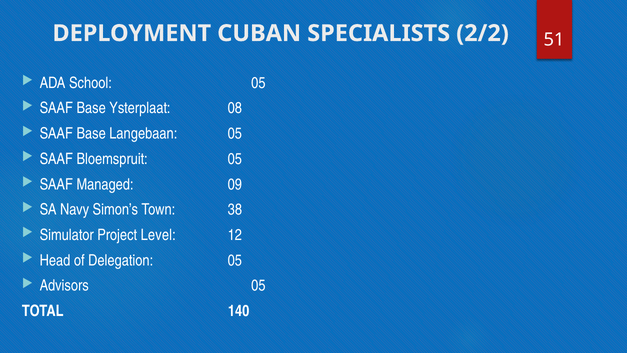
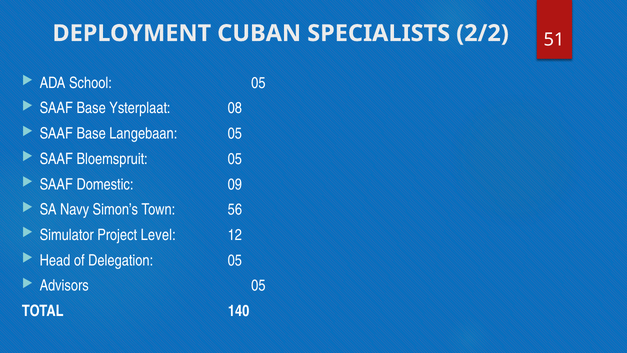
Managed: Managed -> Domestic (105, 184)
38: 38 -> 56 (235, 210)
